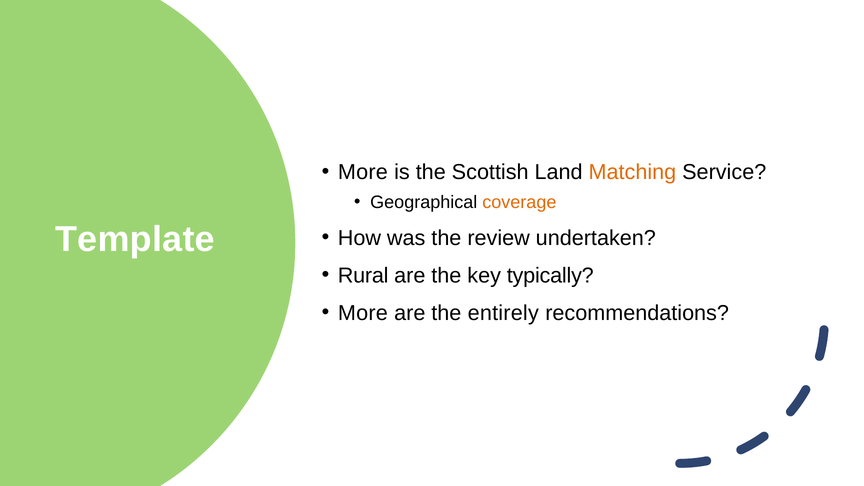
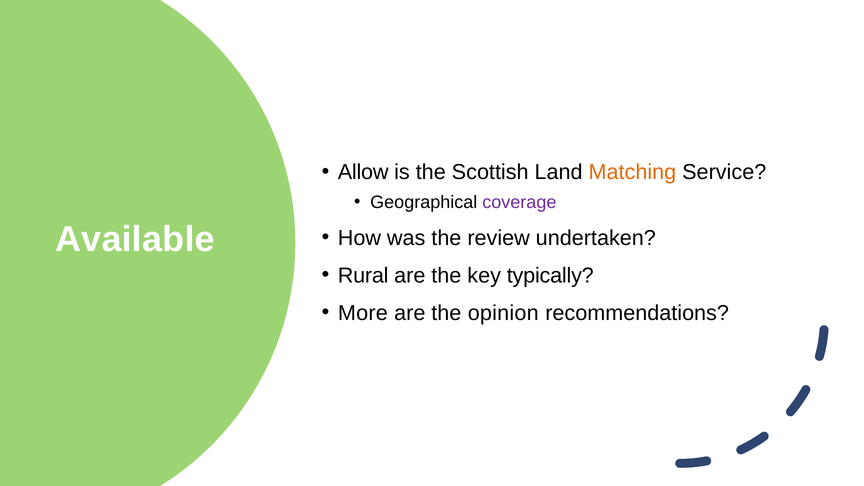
More: More -> Allow (363, 172)
coverage colour: orange -> purple (519, 202)
Template: Template -> Available (135, 240)
entirely: entirely -> opinion (503, 313)
